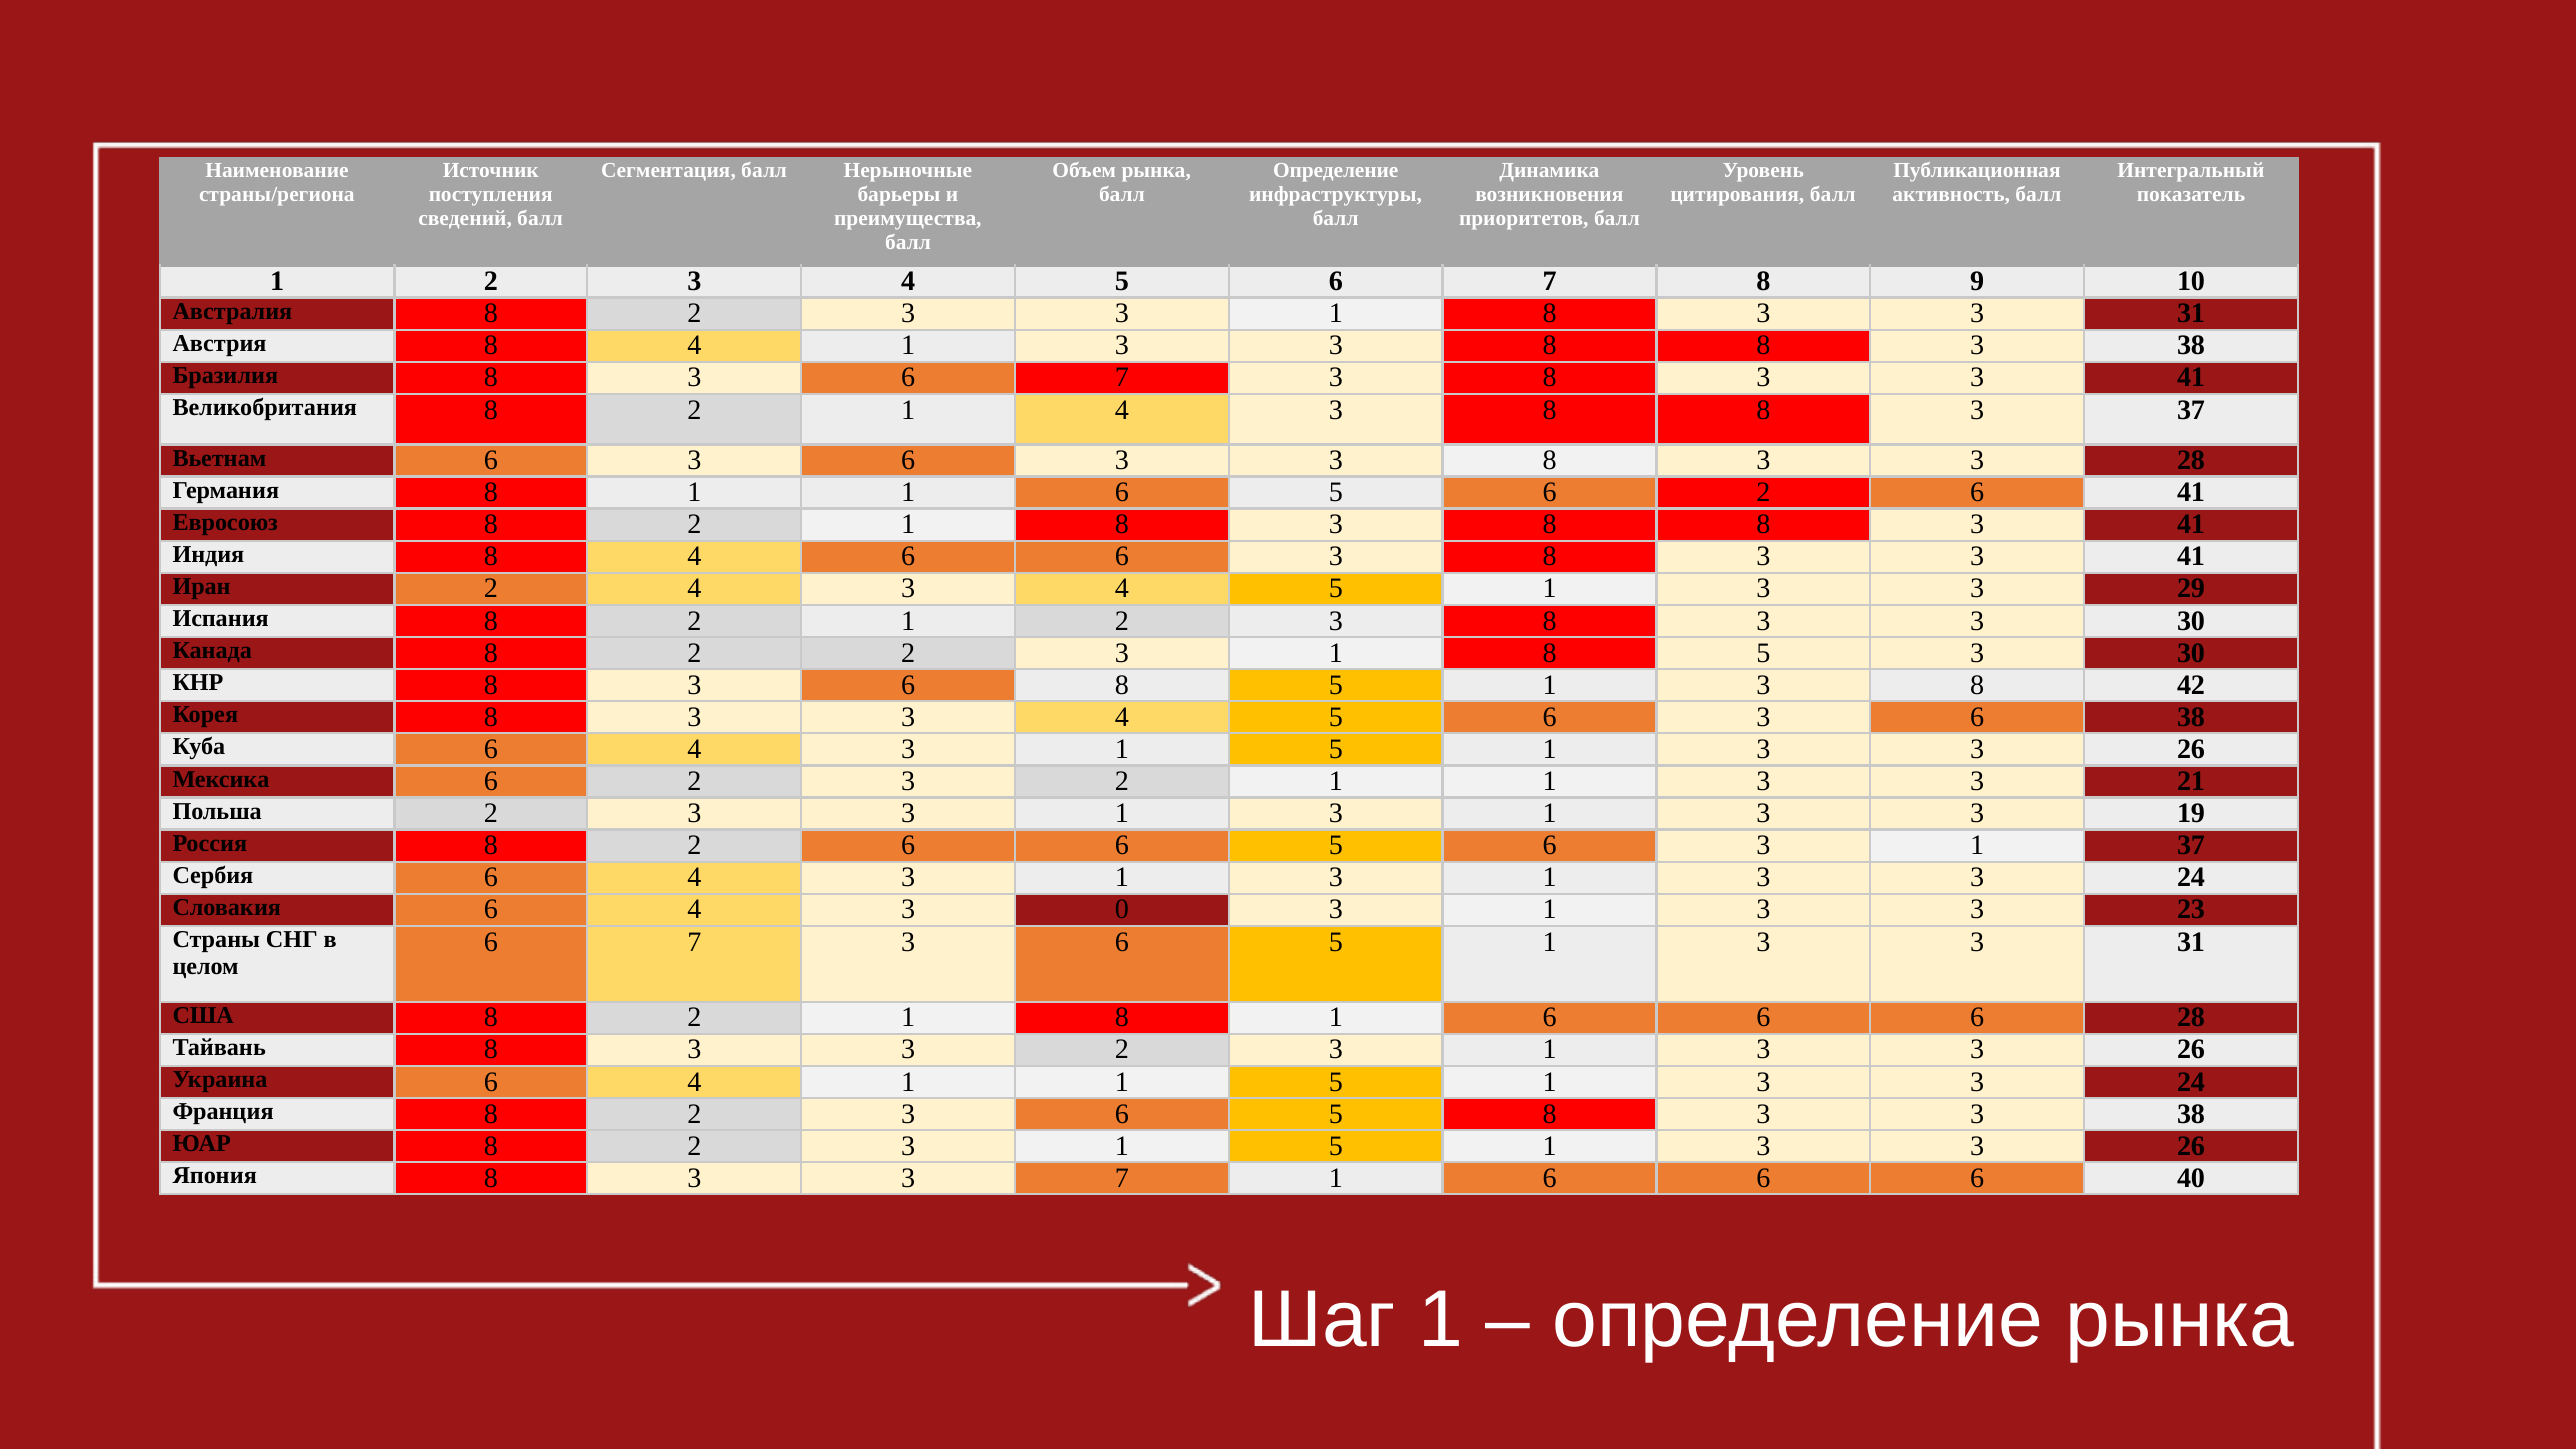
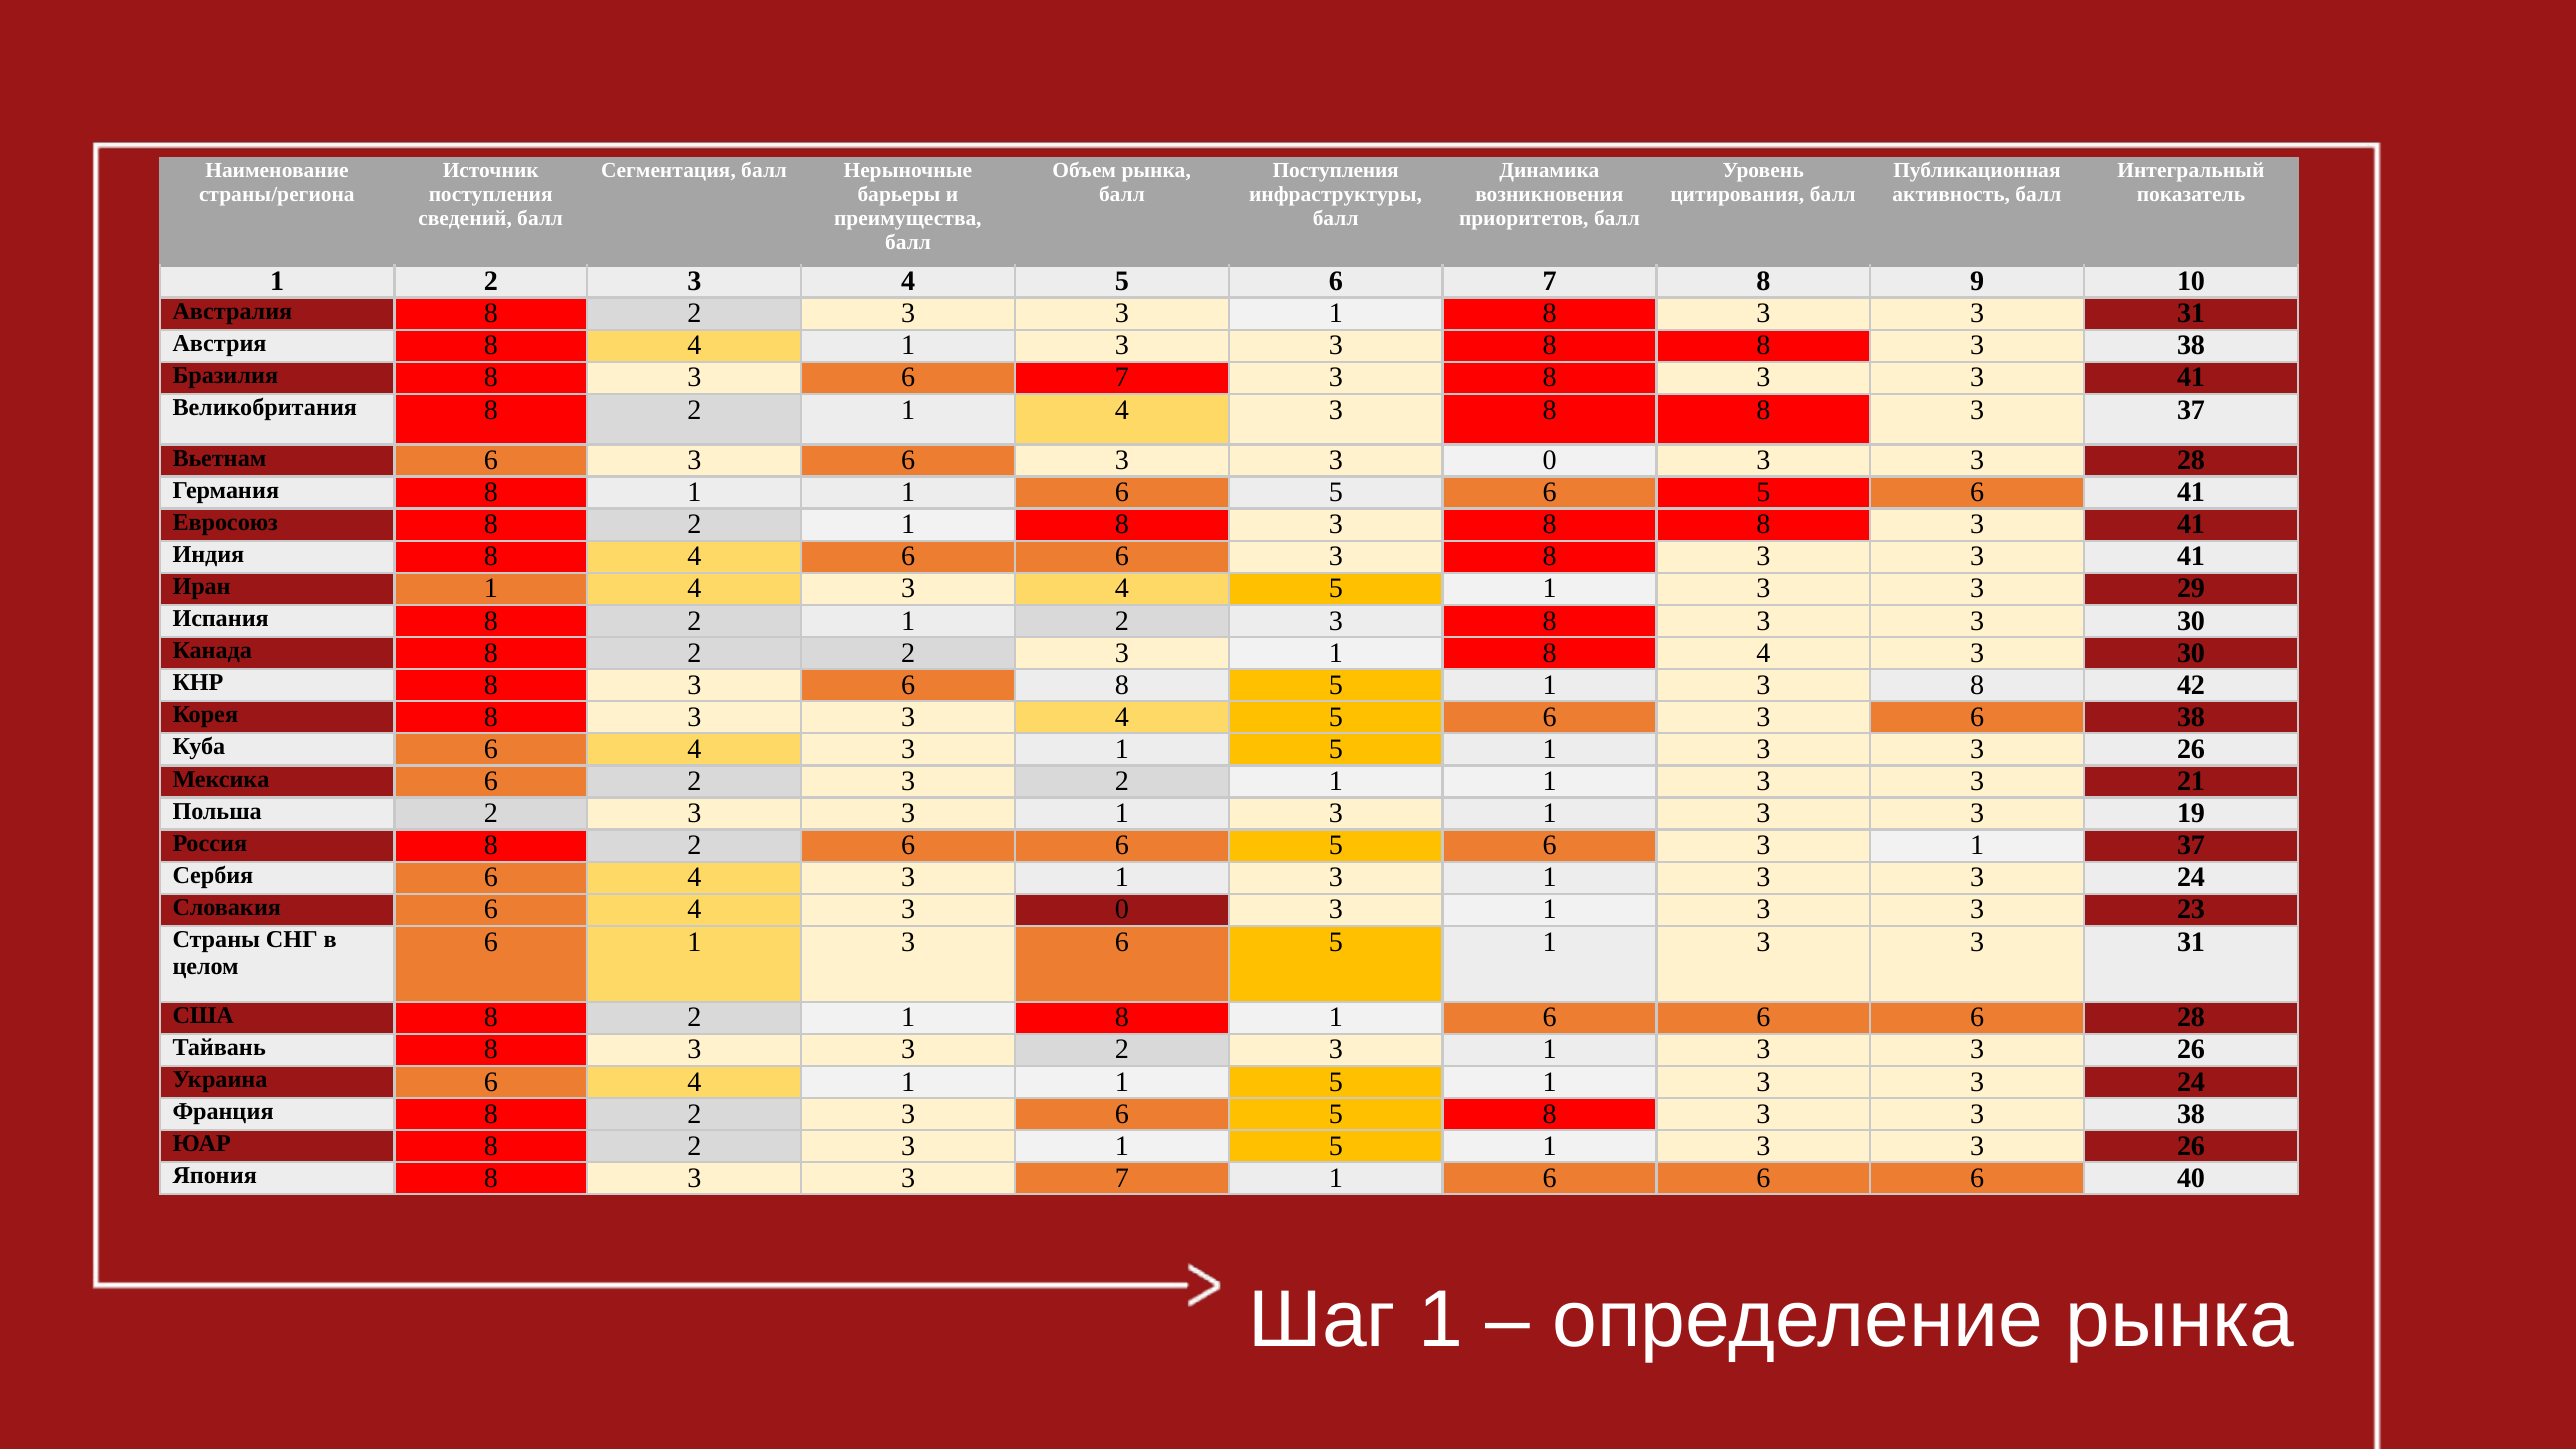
Определение: Определение -> Поступления (1336, 171)
6 3 3 8: 8 -> 0 (1550, 460)
5 6 2: 2 -> 5 (1763, 492)
Иран 2: 2 -> 1 (491, 589)
1 8 5: 5 -> 4 (1763, 653)
7: 7 -> 1 (694, 942)
